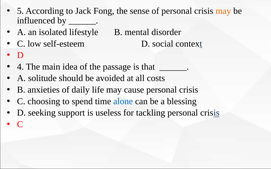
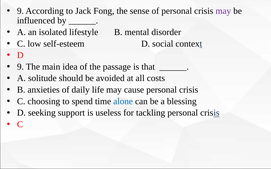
5: 5 -> 9 (20, 11)
may colour: orange -> purple (223, 11)
4: 4 -> 9 (20, 67)
